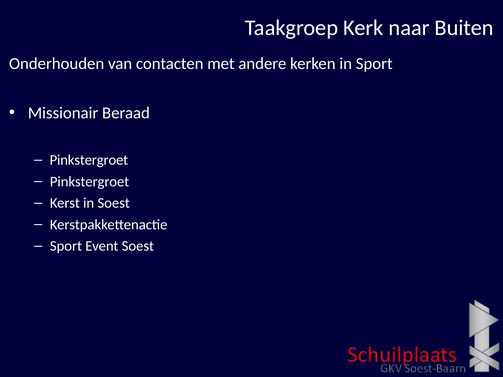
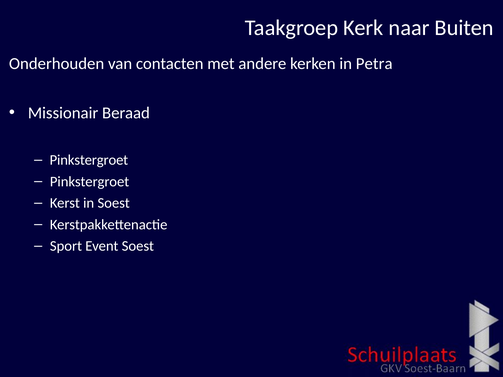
in Sport: Sport -> Petra (374, 64)
